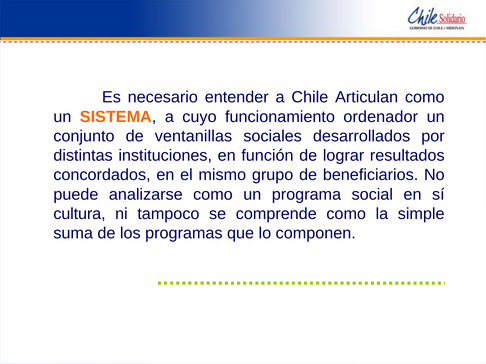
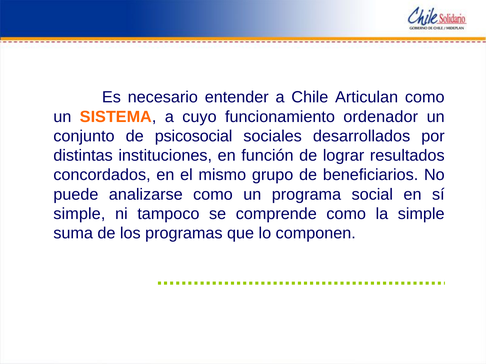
ventanillas: ventanillas -> psicosocial (194, 136)
cultura: cultura -> simple (79, 214)
